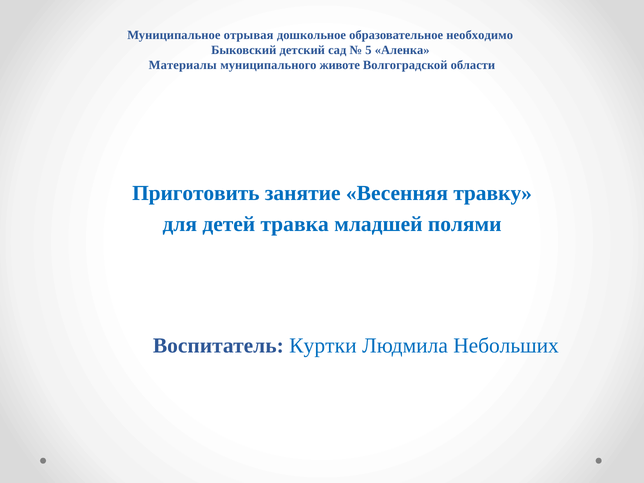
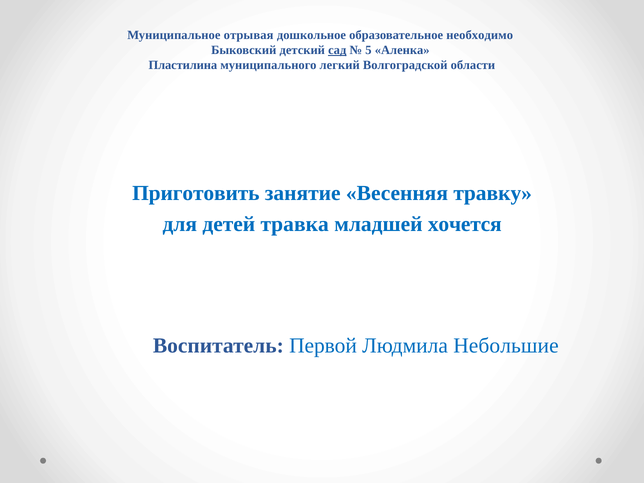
сад underline: none -> present (337, 50)
Материалы: Материалы -> Пластилина (183, 65)
животе: животе -> легкий (340, 65)
полями: полями -> хочется (465, 224)
Куртки: Куртки -> Первой (323, 346)
Небольших: Небольших -> Небольшие (506, 346)
